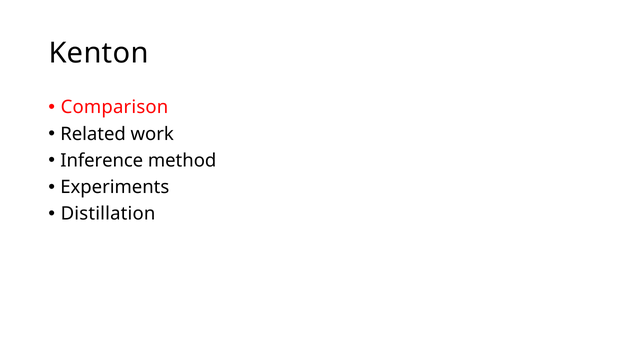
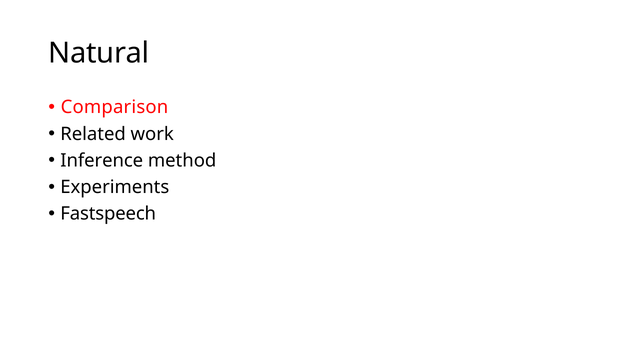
Kenton: Kenton -> Natural (99, 53)
Distillation: Distillation -> Fastspeech (108, 214)
